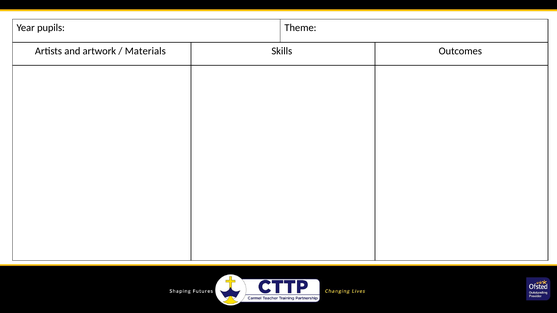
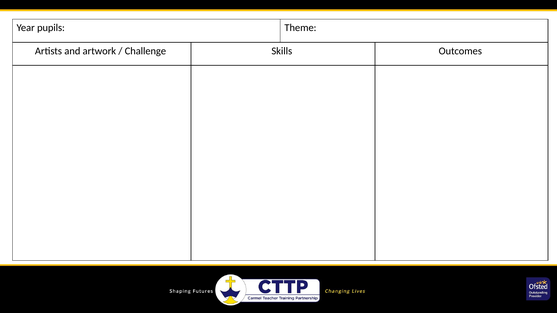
Materials: Materials -> Challenge (145, 51)
